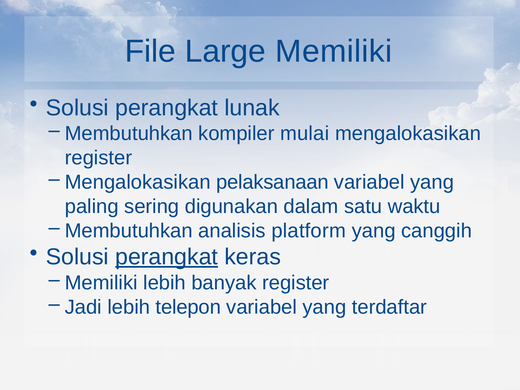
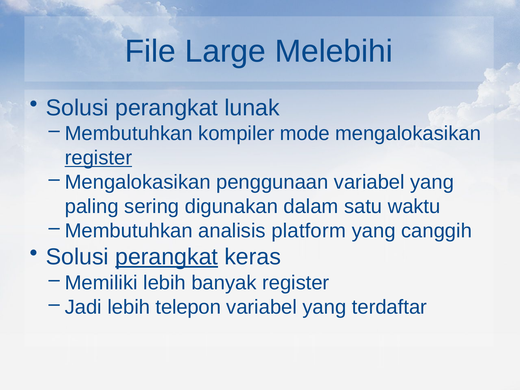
Large Memiliki: Memiliki -> Melebihi (334, 51)
mulai: mulai -> mode (305, 134)
register underline: none -> present (98, 158)
pelaksanaan: pelaksanaan -> penggunaan (272, 182)
